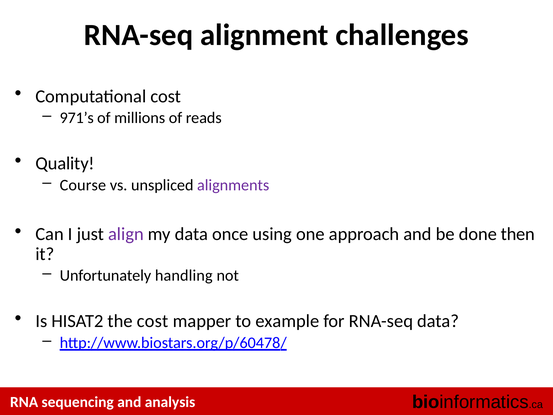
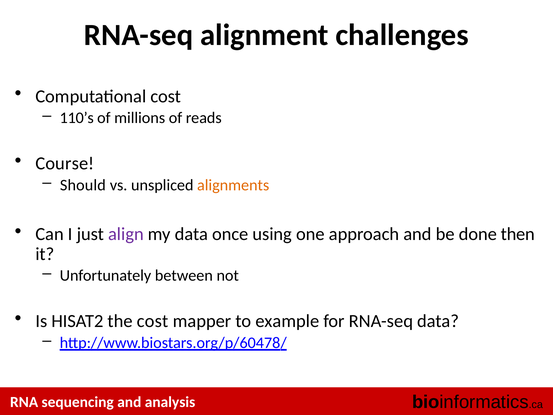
971’s: 971’s -> 110’s (77, 118)
Quality: Quality -> Course (65, 163)
Course: Course -> Should (83, 185)
alignments colour: purple -> orange (233, 185)
handling: handling -> between (184, 275)
